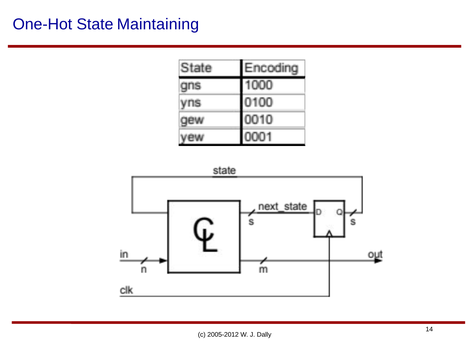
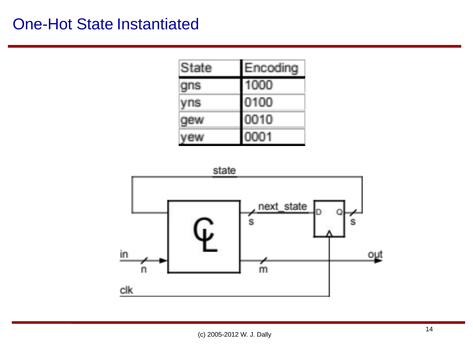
Maintaining: Maintaining -> Instantiated (158, 24)
